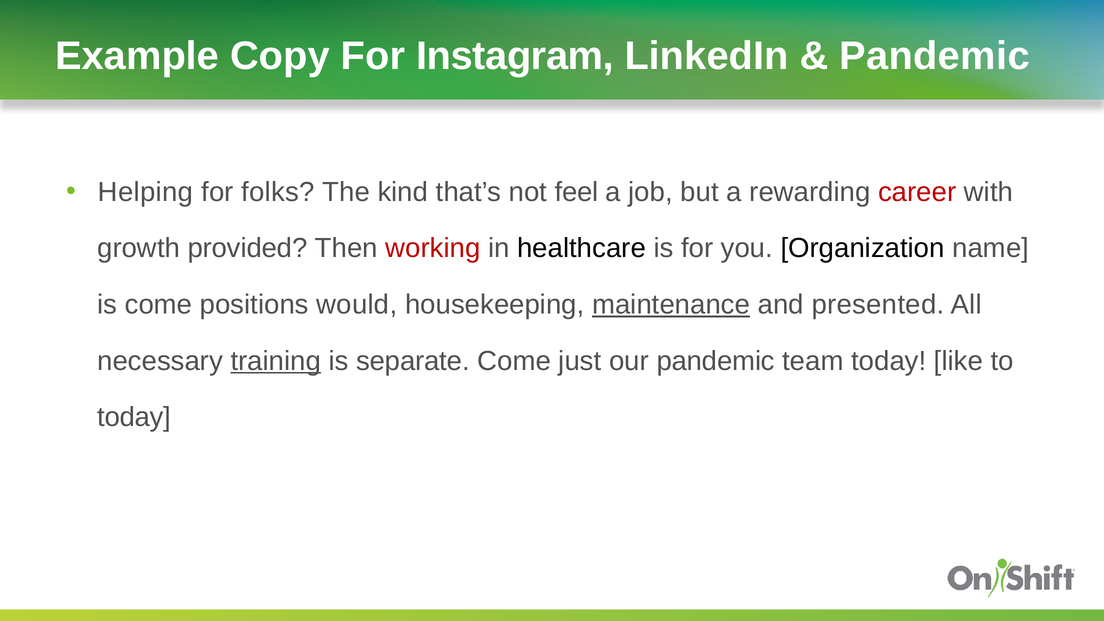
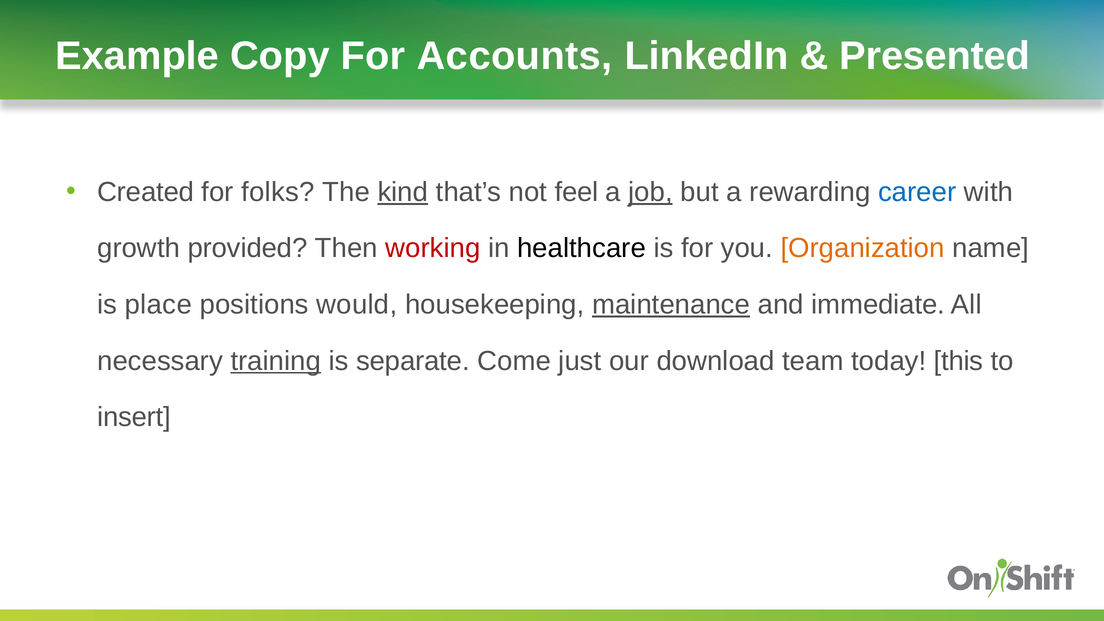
Instagram: Instagram -> Accounts (515, 56)
Pandemic: Pandemic -> Presented (935, 56)
Helping: Helping -> Created (146, 192)
kind underline: none -> present (403, 192)
job underline: none -> present (651, 192)
career colour: red -> blue (917, 192)
Organization colour: black -> orange (863, 248)
is come: come -> place (158, 305)
presented: presented -> immediate (878, 305)
our pandemic: pandemic -> download (716, 361)
like: like -> this (959, 361)
today: today -> insert (134, 417)
